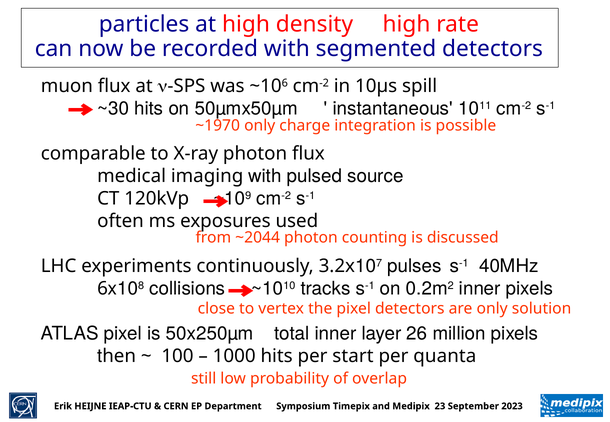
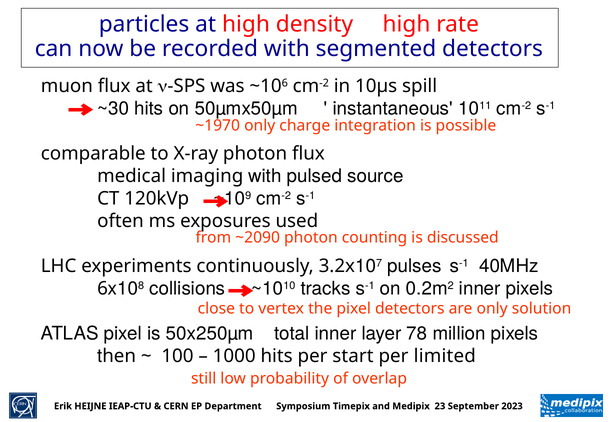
~2044: ~2044 -> ~2090 (258, 238)
26: 26 -> 78 (417, 334)
quanta: quanta -> limited (445, 356)
